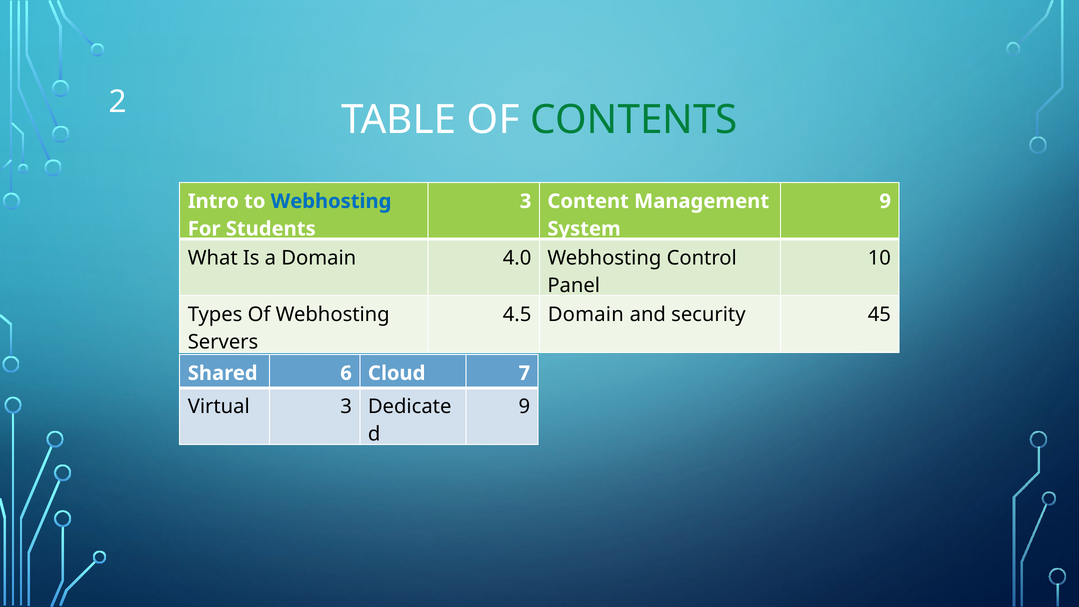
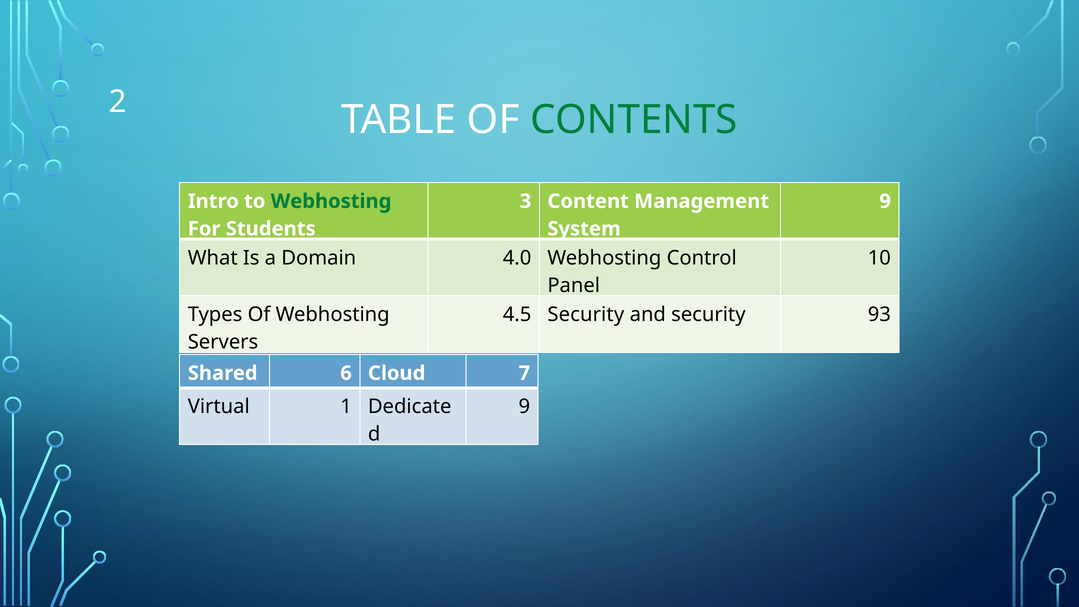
Webhosting colour: blue -> green (331, 201)
4.5 Domain: Domain -> Security (586, 315)
45: 45 -> 93 (879, 315)
Virtual 3: 3 -> 1 (346, 407)
